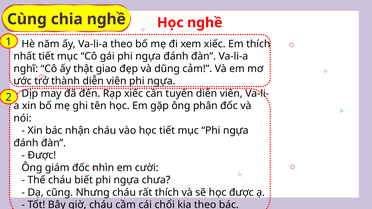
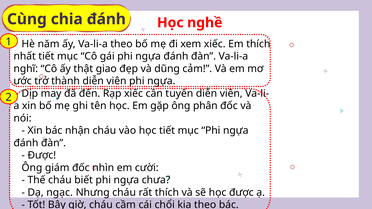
chia nghề: nghề -> đánh (106, 19)
cũng: cũng -> ngạc (60, 193)
